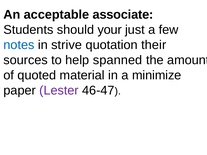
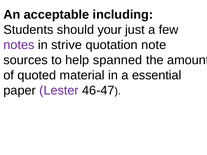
associate: associate -> including (123, 15)
notes colour: blue -> purple (19, 45)
their: their -> note (154, 45)
minimize: minimize -> essential (157, 75)
